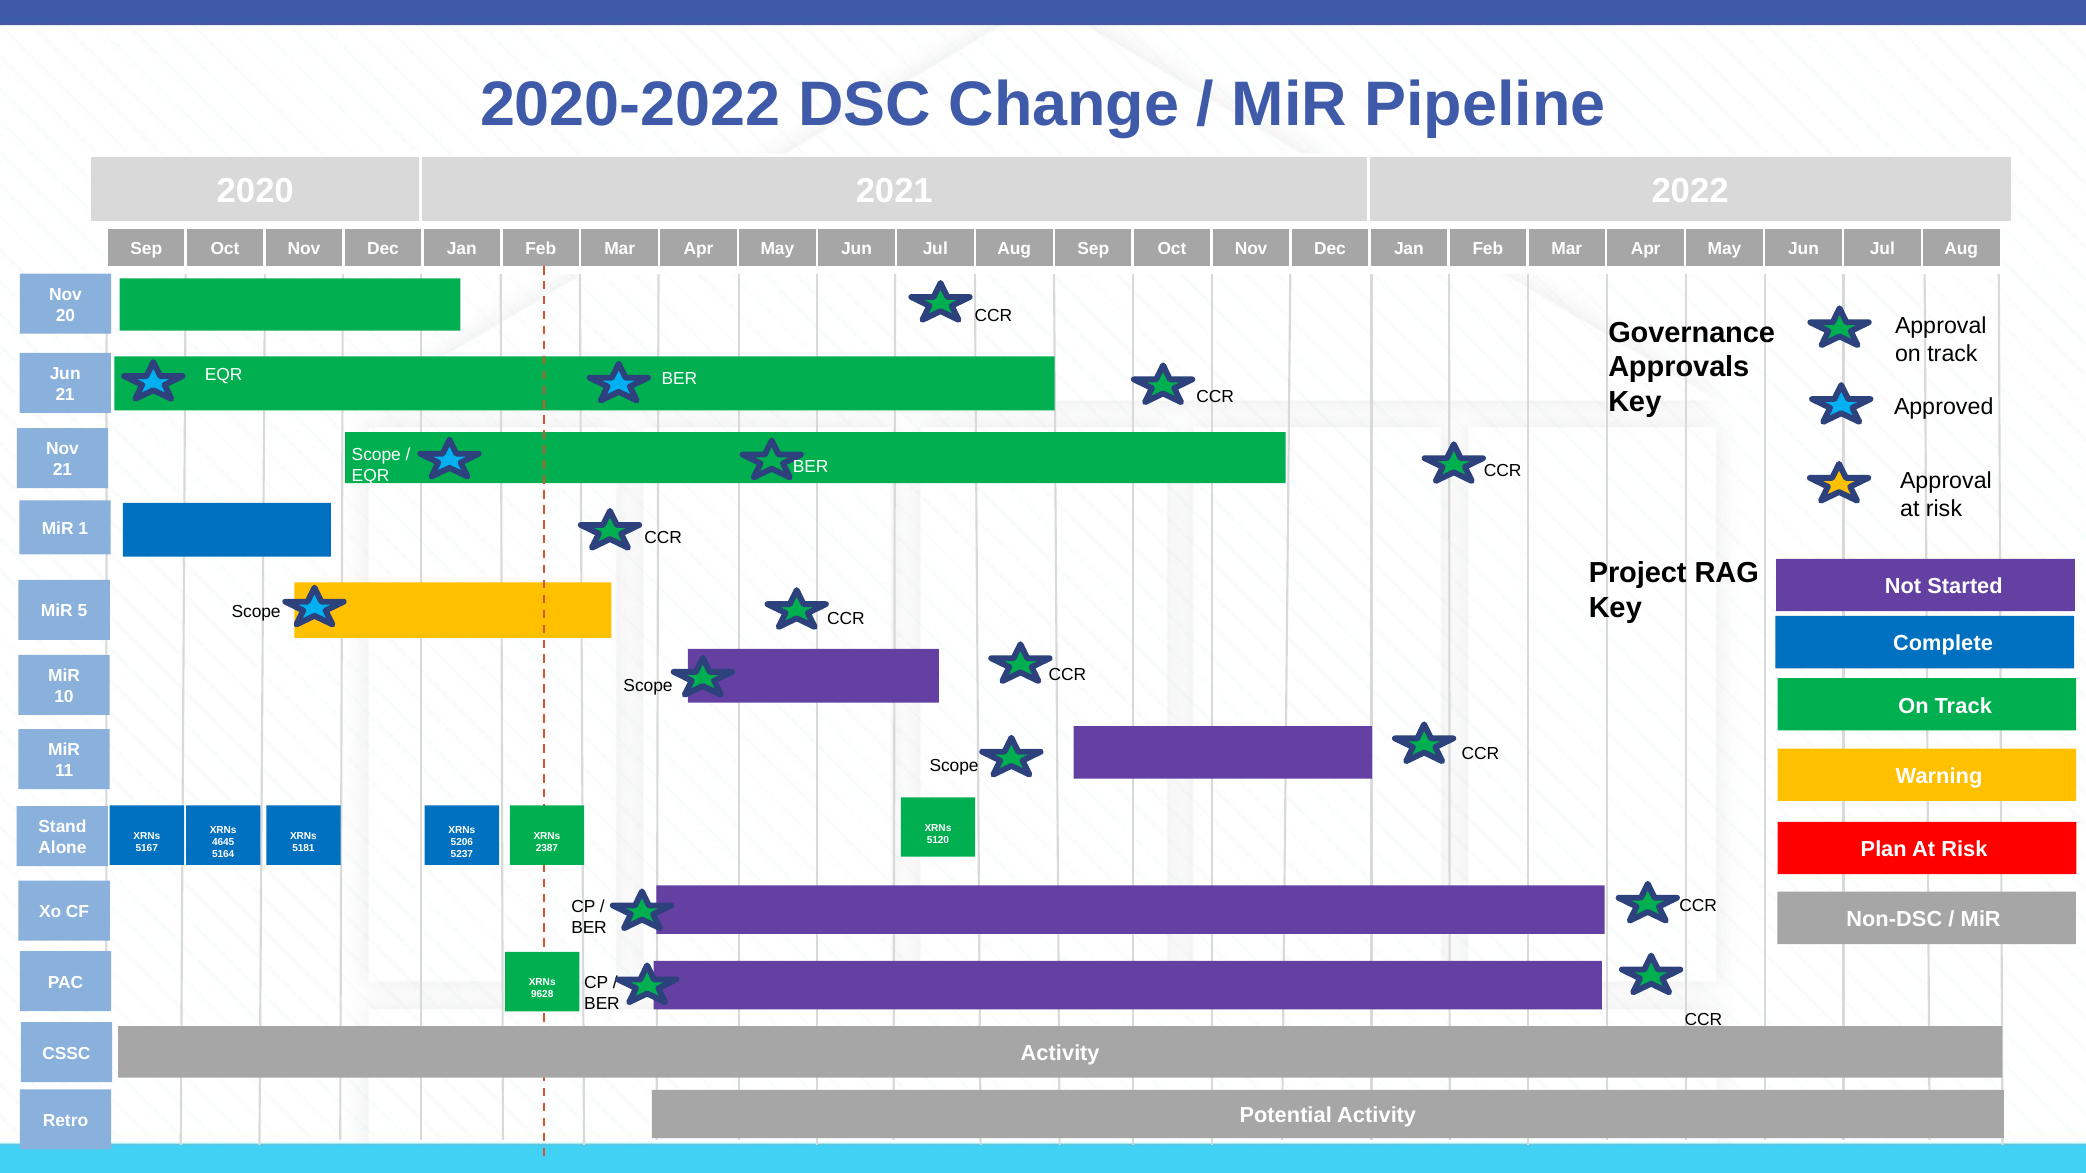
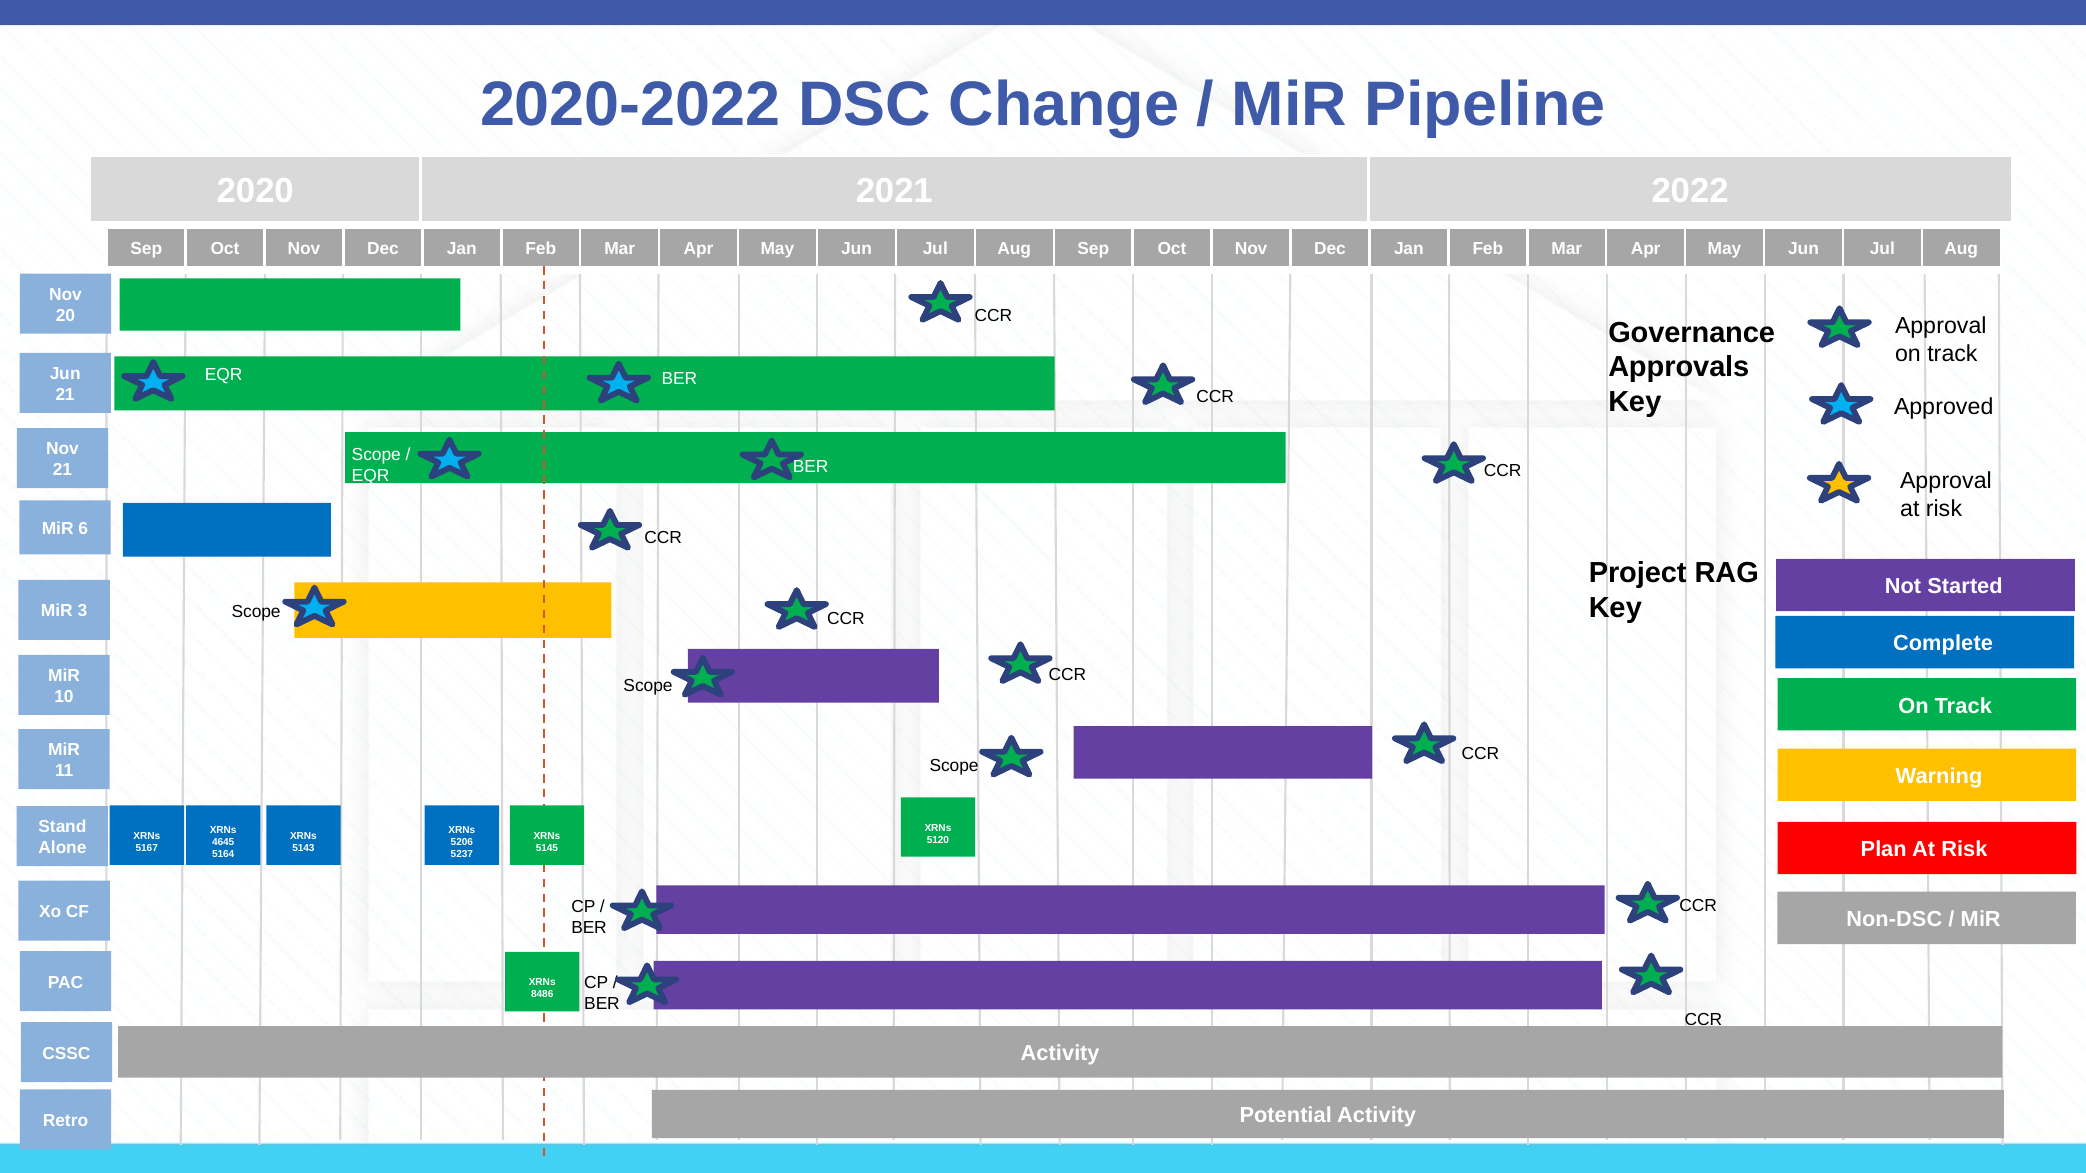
1: 1 -> 6 (83, 529)
5: 5 -> 3 (82, 611)
5181: 5181 -> 5143 (303, 848)
2387: 2387 -> 5145 (547, 848)
9628: 9628 -> 8486 (542, 995)
